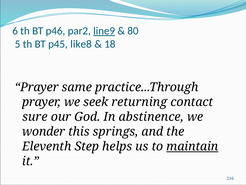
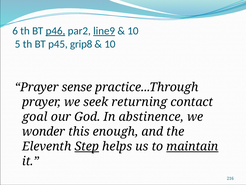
p46 underline: none -> present (55, 31)
80: 80 -> 10 (133, 31)
like8: like8 -> grip8 (81, 44)
18: 18 -> 10 (110, 44)
same: same -> sense (77, 87)
sure: sure -> goal (35, 117)
springs: springs -> enough (116, 131)
Step underline: none -> present (87, 146)
